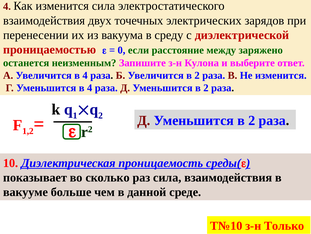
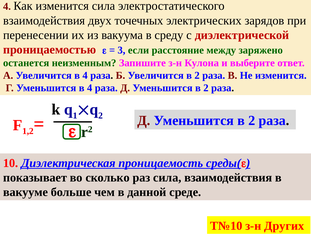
0: 0 -> 3 (121, 50)
Только: Только -> Других (284, 225)
